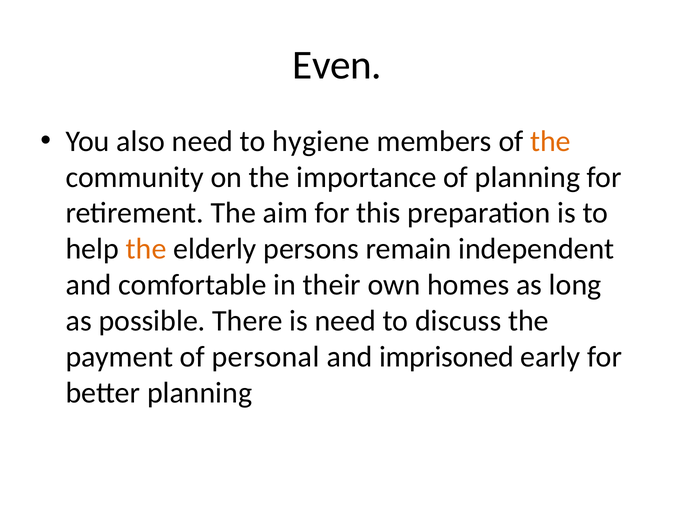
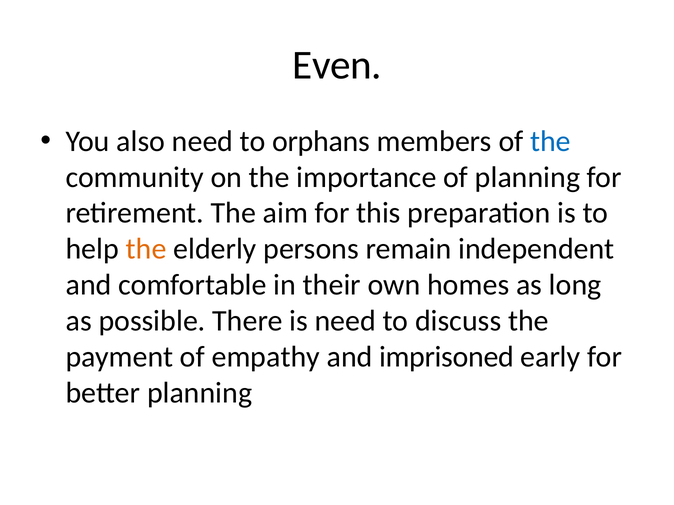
hygiene: hygiene -> orphans (321, 141)
the colour: orange -> blue (551, 141)
personal: personal -> empathy (266, 357)
